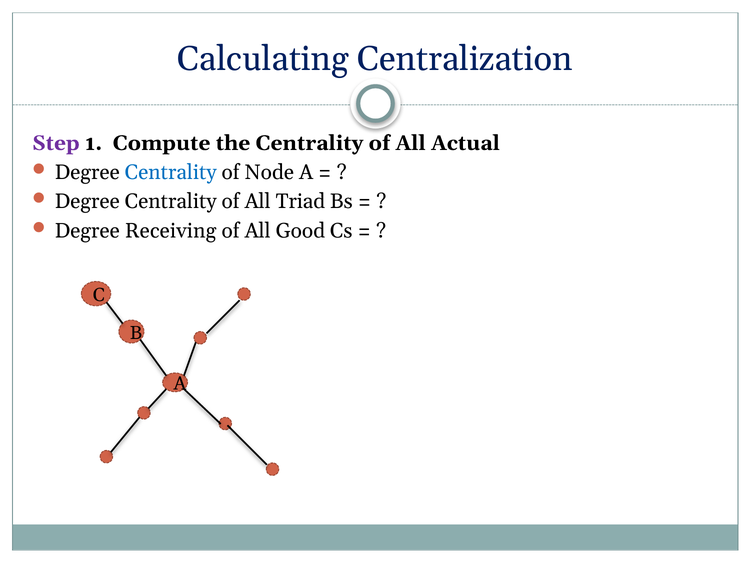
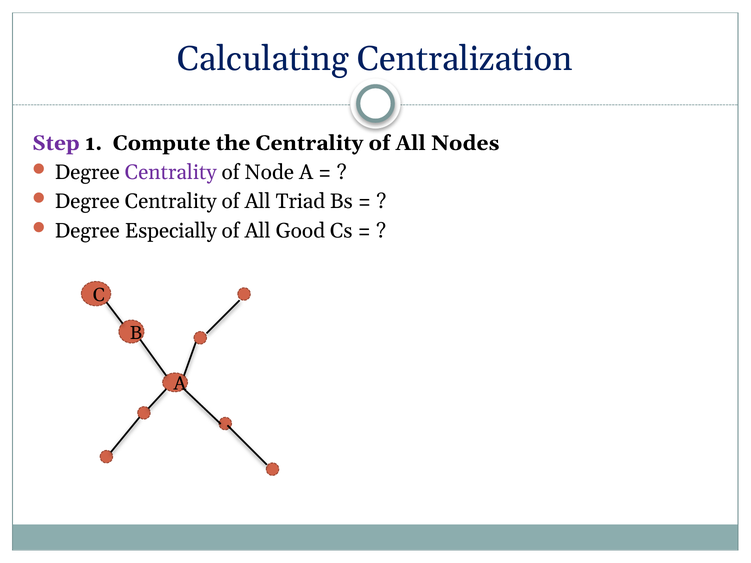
Actual: Actual -> Nodes (465, 143)
Centrality colour: blue -> purple (171, 172)
Receiving: Receiving -> Especially (171, 231)
